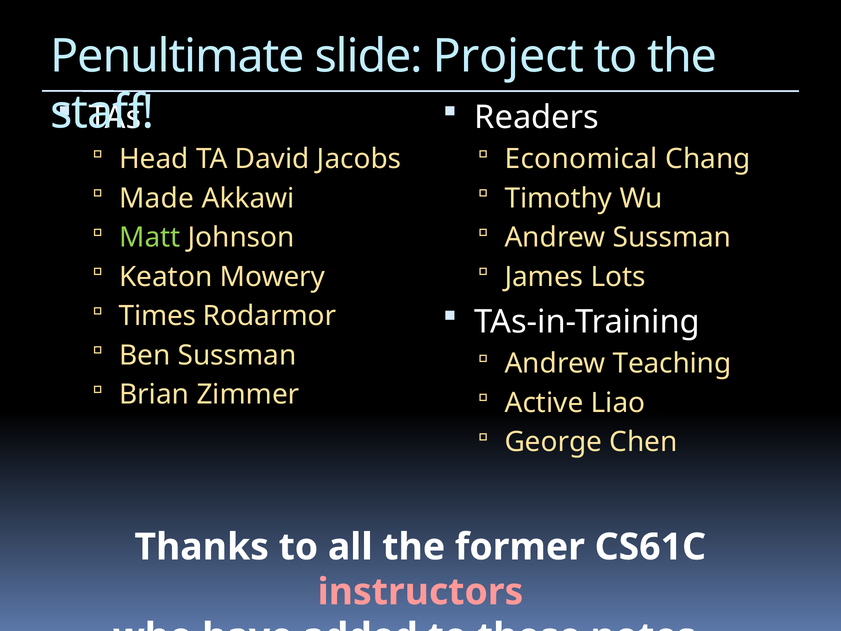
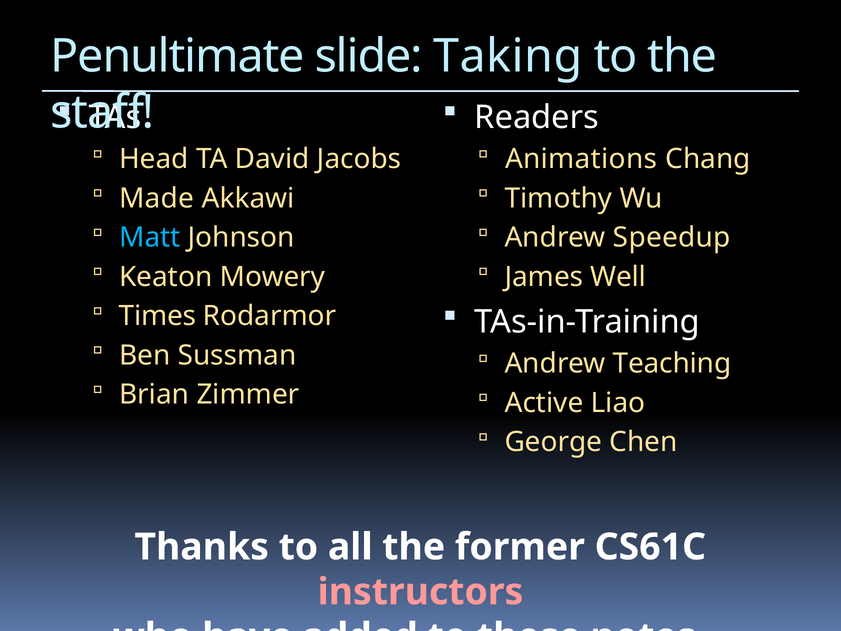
Project: Project -> Taking (508, 56)
Economical: Economical -> Animations (581, 159)
Matt colour: light green -> light blue (150, 237)
Andrew Sussman: Sussman -> Speedup (672, 237)
Lots: Lots -> Well (618, 277)
